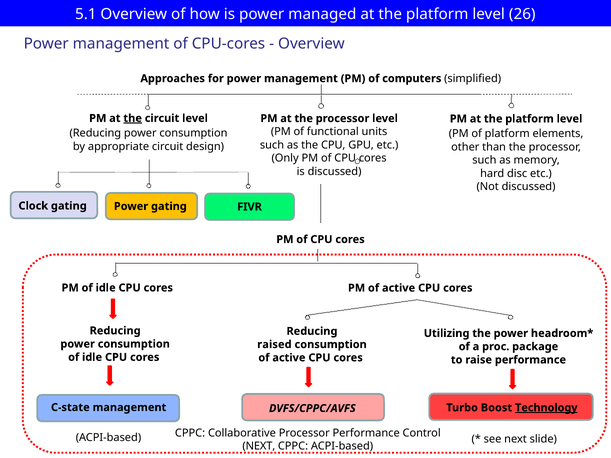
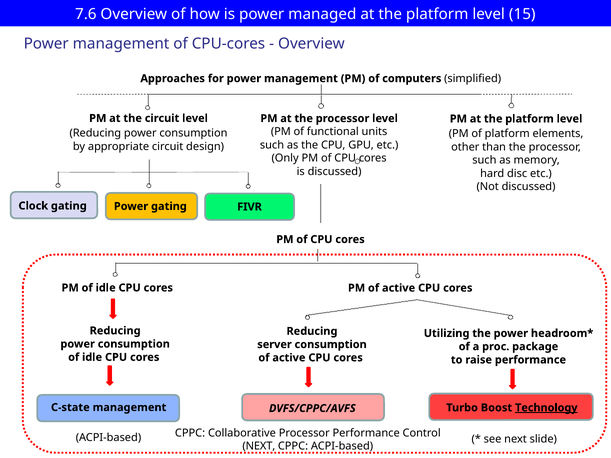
5.1: 5.1 -> 7.6 (86, 14)
26: 26 -> 15 (522, 14)
the underline: present -> none (133, 118)
raised: raised -> server (275, 345)
